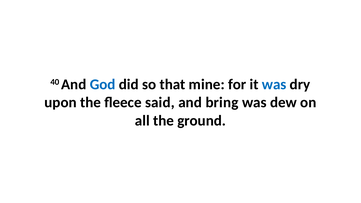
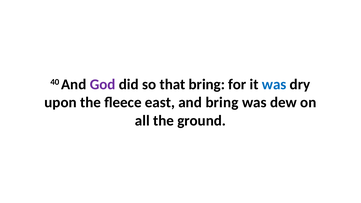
God colour: blue -> purple (103, 85)
that mine: mine -> bring (207, 85)
said: said -> east (160, 103)
